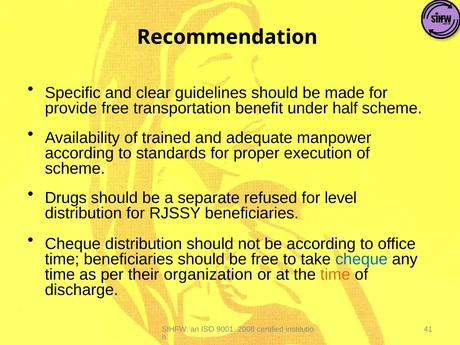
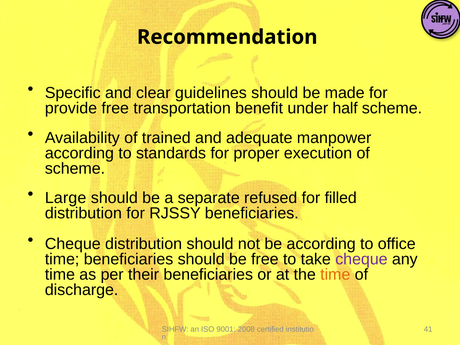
Drugs: Drugs -> Large (66, 198)
level: level -> filled (341, 198)
cheque colour: blue -> purple (361, 259)
their organization: organization -> beneficiaries (208, 275)
